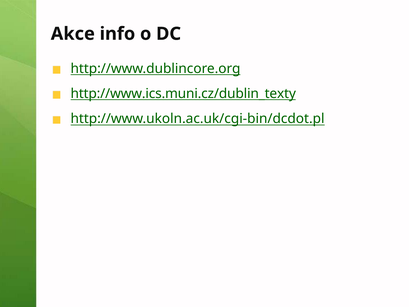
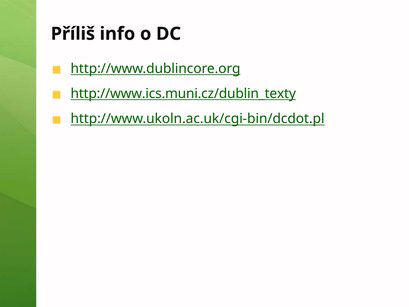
Akce: Akce -> Příliš (73, 34)
